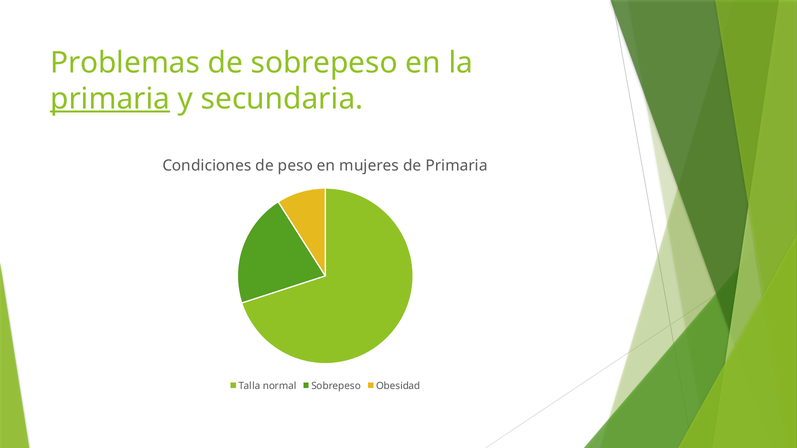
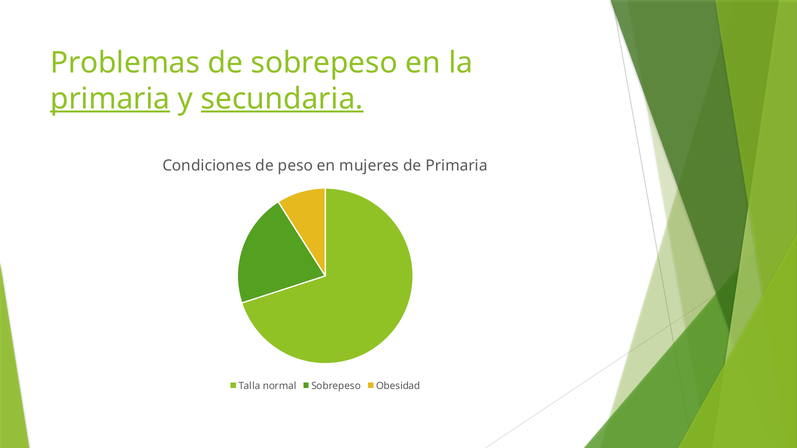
secundaria underline: none -> present (282, 99)
